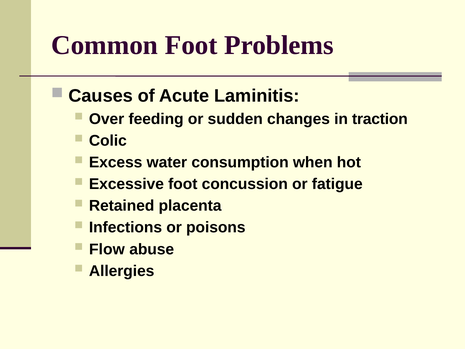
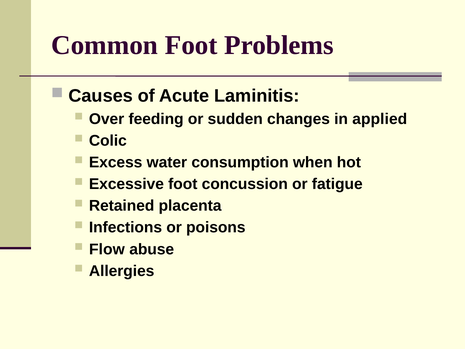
traction: traction -> applied (380, 119)
